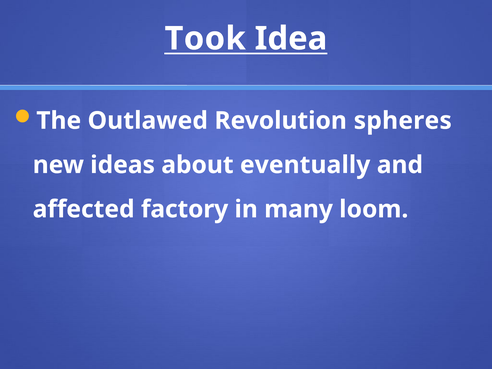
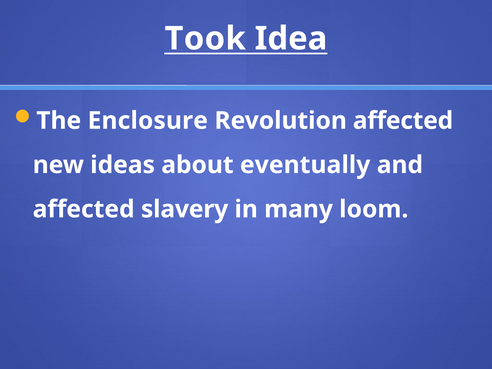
Outlawed: Outlawed -> Enclosure (148, 121)
Revolution spheres: spheres -> affected (403, 121)
factory: factory -> slavery (185, 209)
